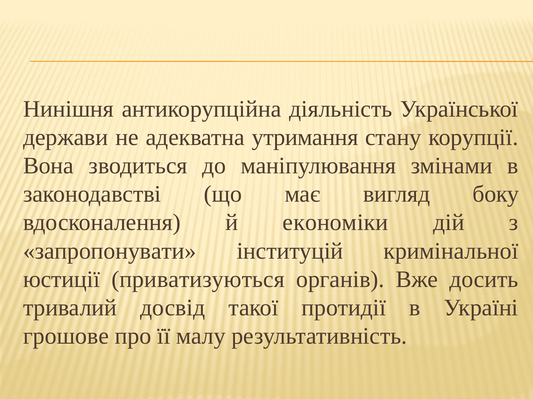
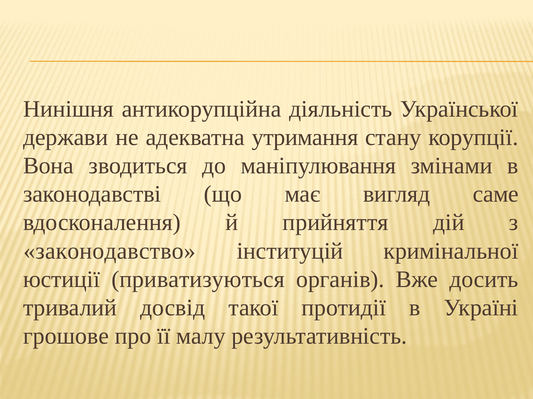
боку: боку -> саме (496, 194)
економіки: економіки -> прийняття (335, 223)
запропонувати: запропонувати -> законодавство (110, 251)
